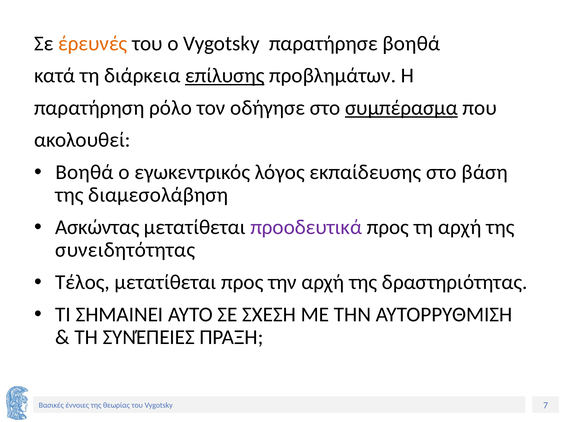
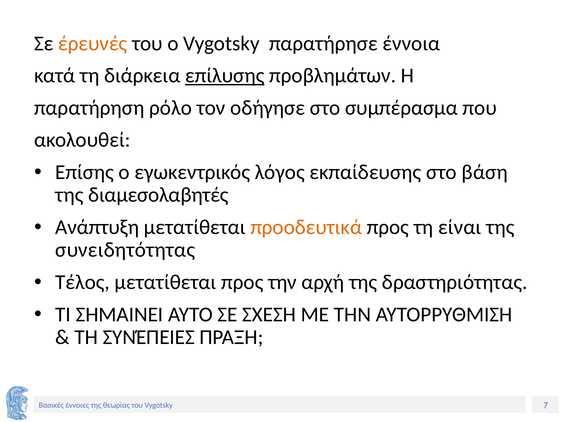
παρατήρησε βοηθά: βοηθά -> έννοια (411, 43)
συμπέρασμα underline: present -> none (401, 108)
Βοηθά: Βοηθά -> Επίσης (85, 172)
διαμεσολάβηση: διαμεσολάβηση -> διαμεσολαβητές (158, 195)
Ασκώντας: Ασκώντας -> Ανάπτυξη (97, 227)
προοδευτικά colour: purple -> orange (306, 227)
τη αρχή: αρχή -> είναι (460, 227)
